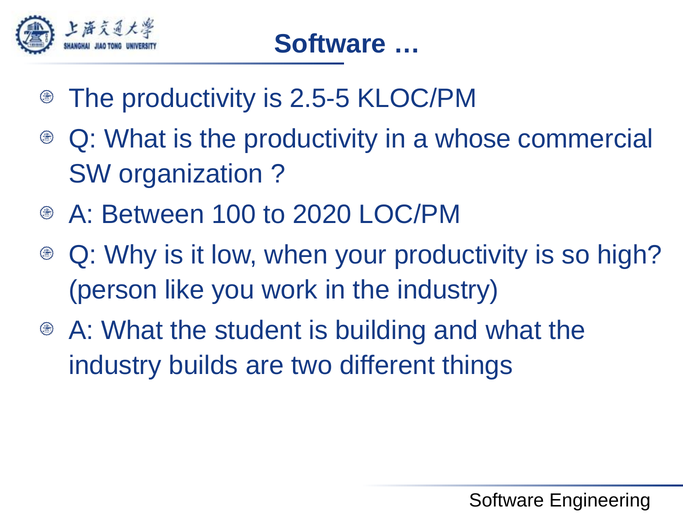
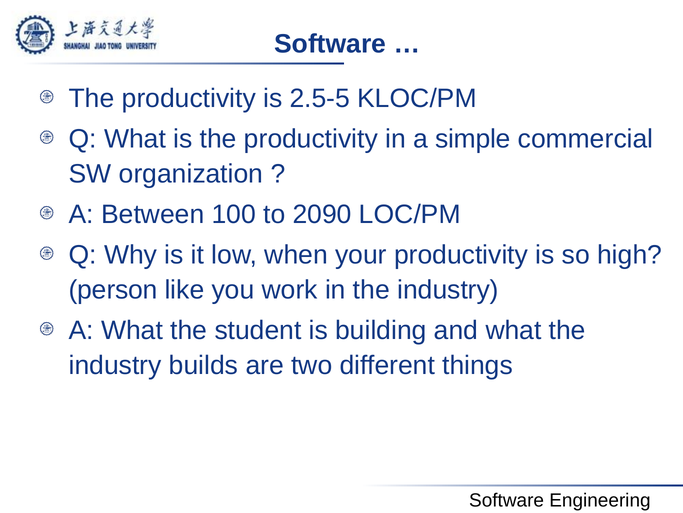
whose: whose -> simple (473, 139)
2020: 2020 -> 2090 (322, 214)
